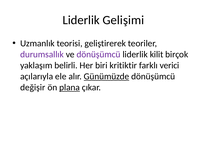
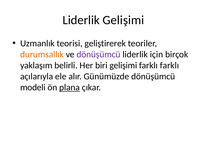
durumsallık colour: purple -> orange (42, 54)
kilit: kilit -> için (156, 54)
biri kritiktir: kritiktir -> gelişimi (123, 66)
farklı verici: verici -> farklı (169, 66)
Günümüzde underline: present -> none (107, 77)
değişir: değişir -> modeli (33, 88)
